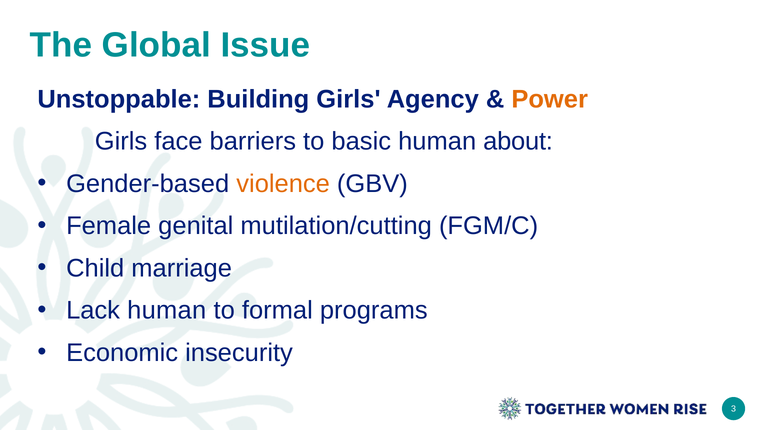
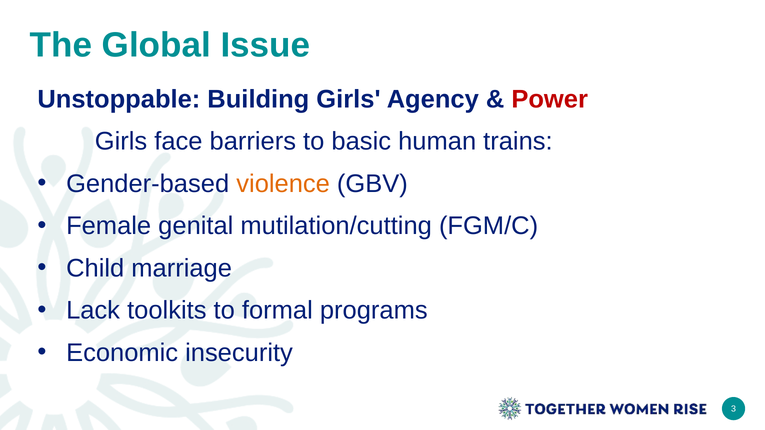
Power colour: orange -> red (550, 99)
about: about -> trains (518, 142)
Lack human: human -> toolkits (167, 311)
